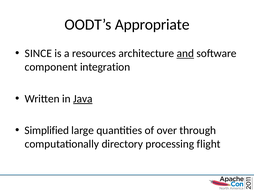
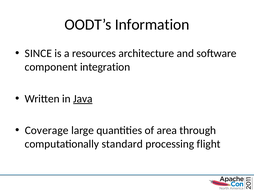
Appropriate: Appropriate -> Information (152, 25)
and underline: present -> none (185, 53)
Simplified: Simplified -> Coverage (47, 130)
over: over -> area (167, 130)
directory: directory -> standard (122, 144)
